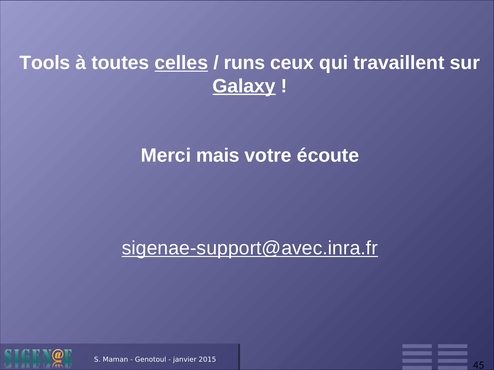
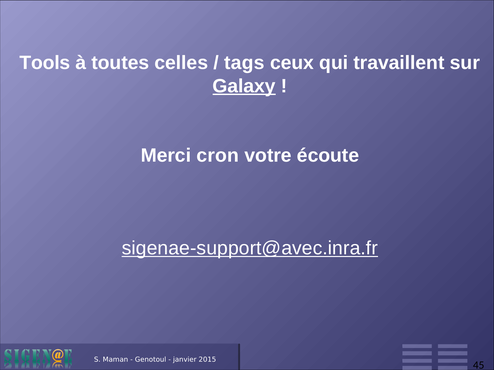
celles underline: present -> none (181, 63)
runs: runs -> tags (244, 63)
mais: mais -> cron (218, 156)
